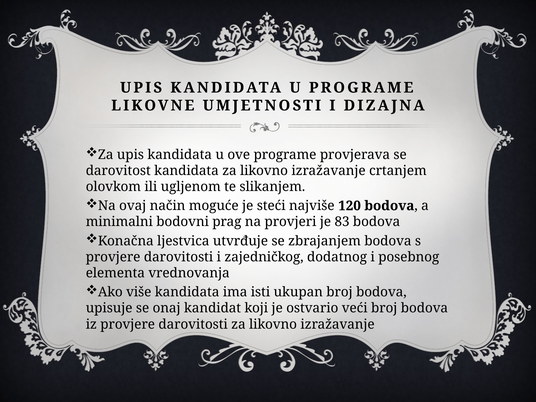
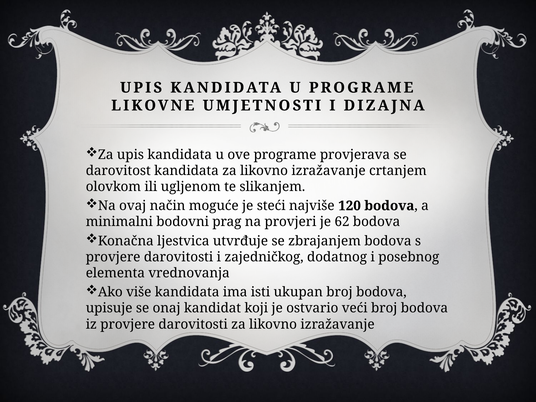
83: 83 -> 62 (342, 222)
